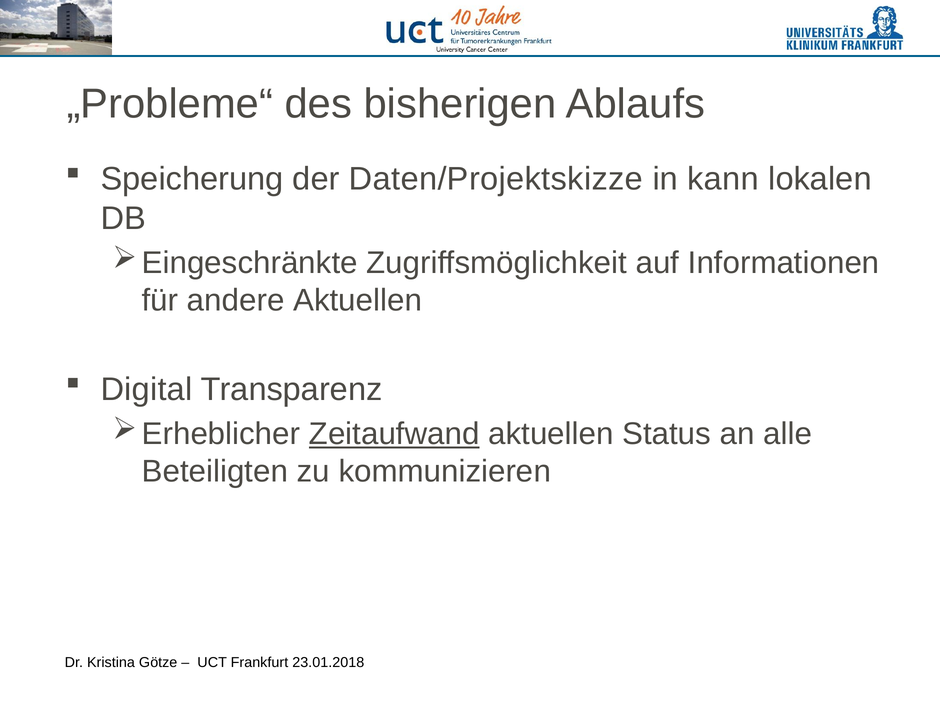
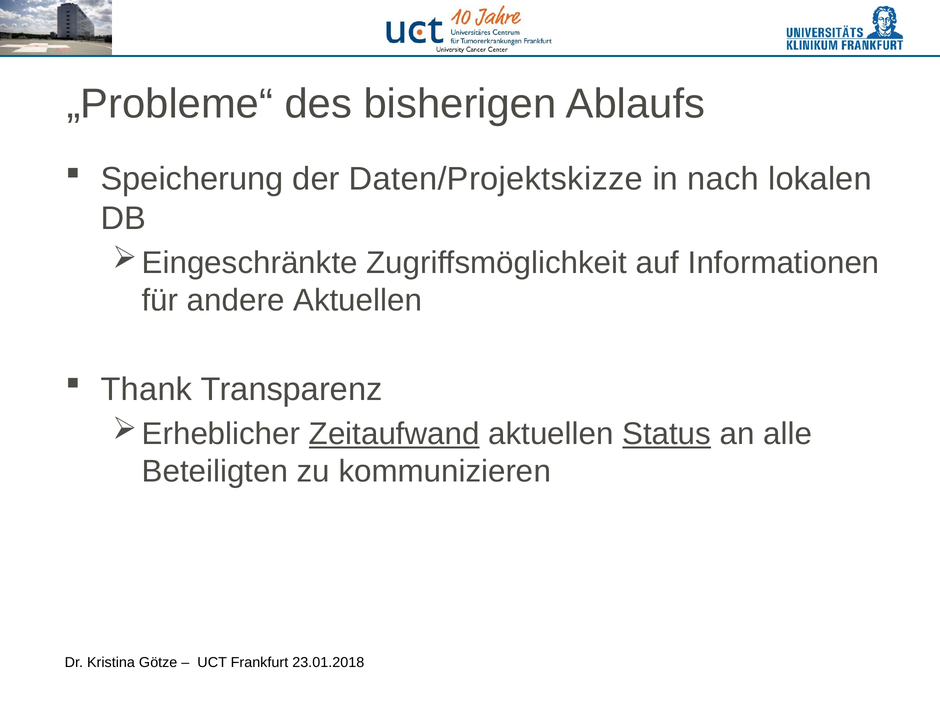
kann: kann -> nach (723, 179)
Digital: Digital -> Thank (146, 389)
Status underline: none -> present (667, 434)
